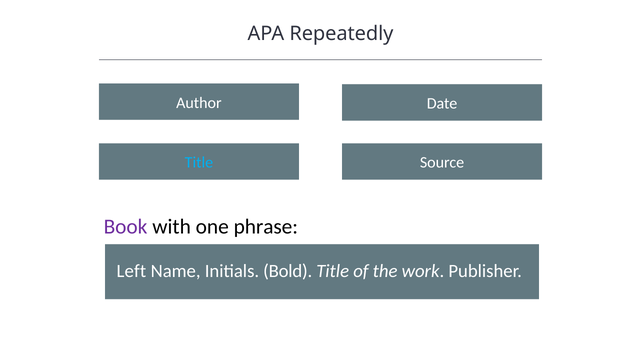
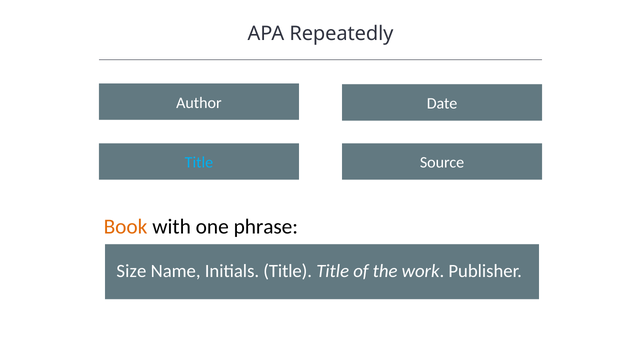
Book colour: purple -> orange (126, 227)
Left: Left -> Size (131, 271)
Initials Bold: Bold -> Title (288, 271)
